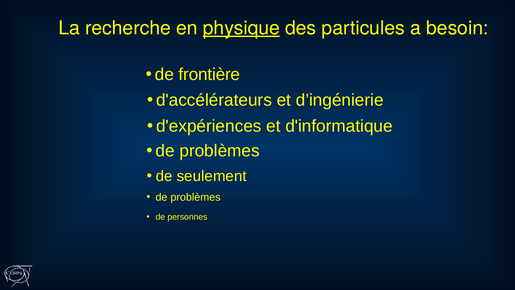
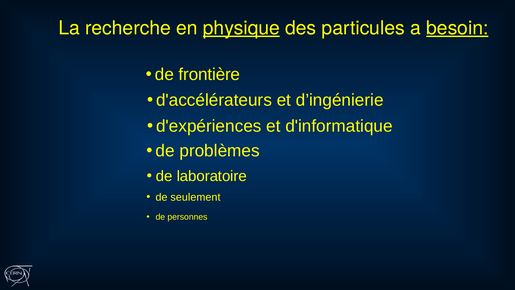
besoin underline: none -> present (457, 28)
seulement: seulement -> laboratoire (212, 176)
problèmes: problèmes -> seulement (195, 197)
